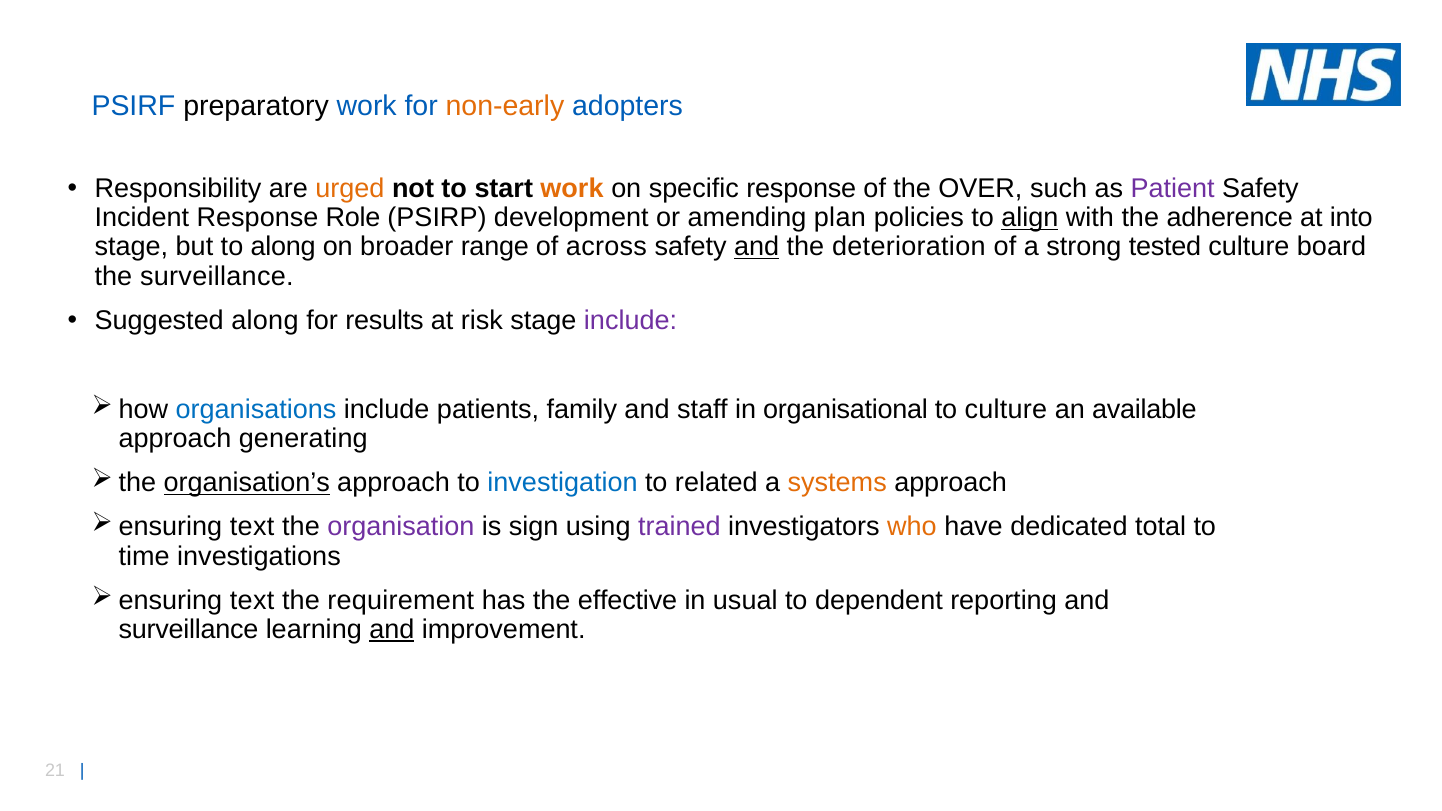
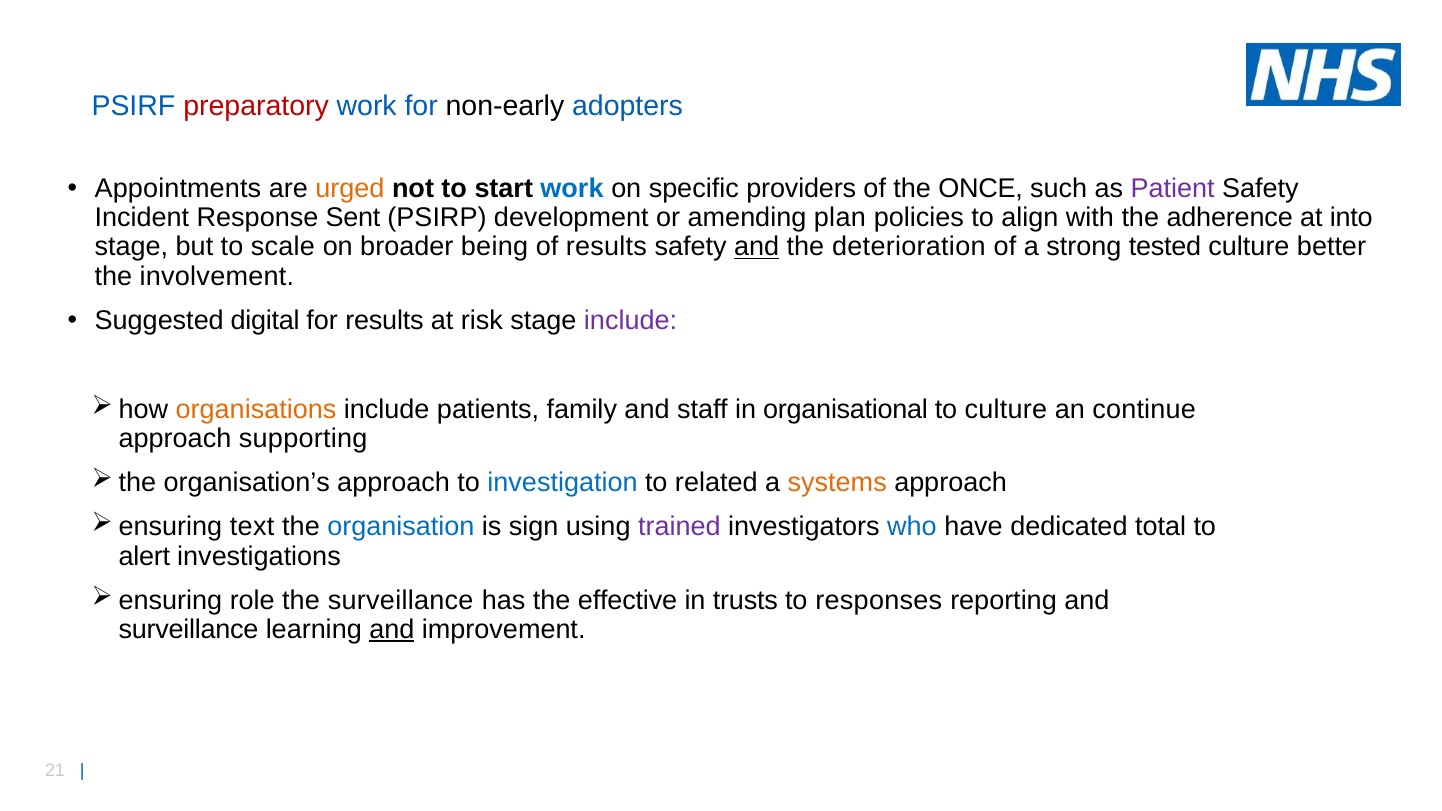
preparatory colour: black -> red (256, 107)
non-early colour: orange -> black (505, 107)
Responsibility: Responsibility -> Appointments (178, 189)
work colour: orange -> blue (572, 189)
specific response: response -> providers (801, 189)
OVER: OVER -> ONCE (981, 189)
Role: Role -> Sent (353, 218)
align underline: present -> none (1030, 218)
to along: along -> scale (283, 247)
range: range -> being (495, 247)
of across: across -> results (606, 247)
board: board -> better (1332, 247)
the surveillance: surveillance -> involvement (217, 276)
Suggested along: along -> digital (265, 320)
organisations colour: blue -> orange (256, 409)
available: available -> continue (1144, 409)
generating: generating -> supporting (303, 439)
organisation’s underline: present -> none (247, 483)
organisation colour: purple -> blue (401, 527)
who colour: orange -> blue (912, 527)
time: time -> alert (144, 556)
text: text -> role (252, 600)
the requirement: requirement -> surveillance (401, 600)
usual: usual -> trusts (745, 600)
dependent: dependent -> responses (879, 600)
